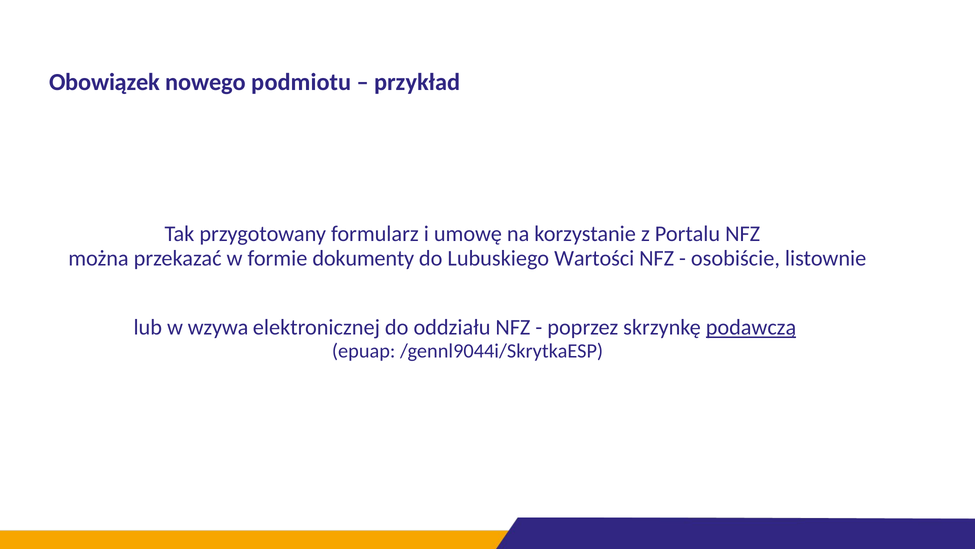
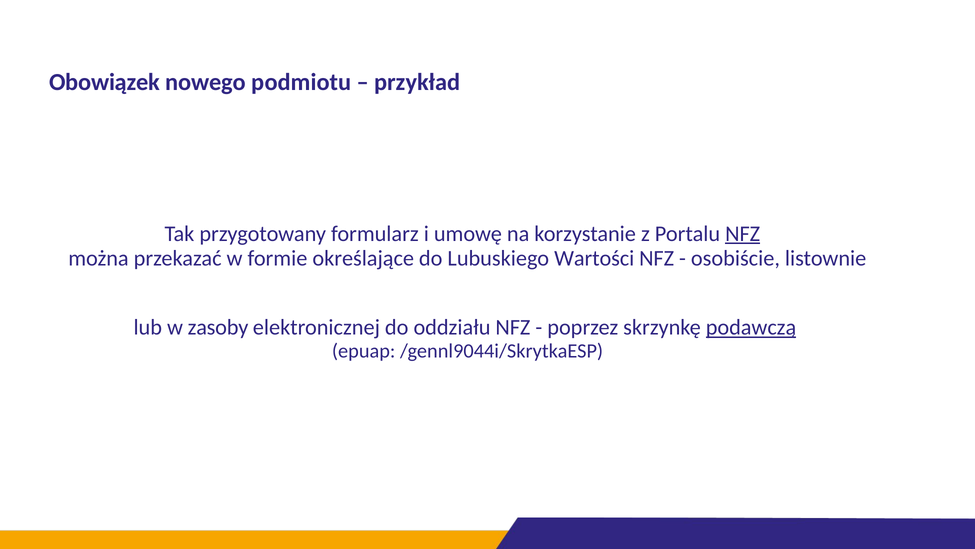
NFZ underline: none -> present (743, 233)
dokumenty: dokumenty -> określające (363, 258)
wzywa: wzywa -> zasoby (218, 327)
